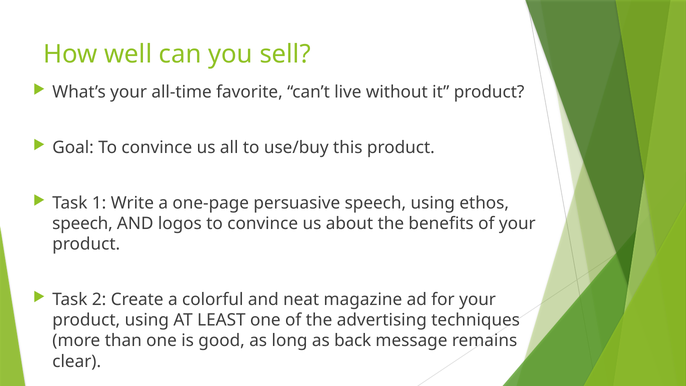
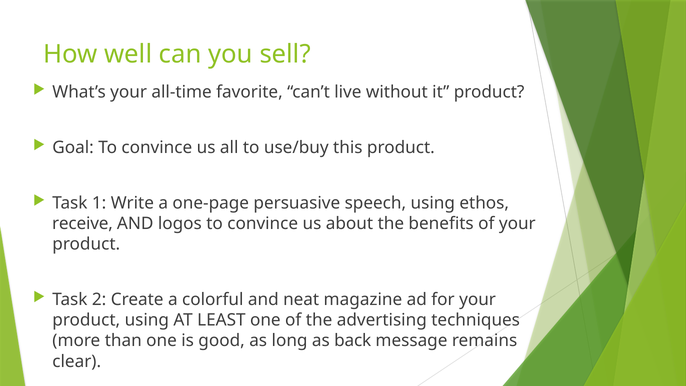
speech: speech -> receive (82, 223)
